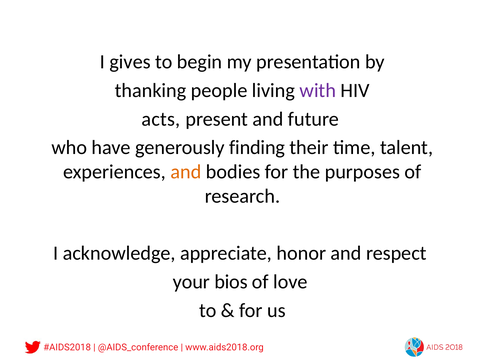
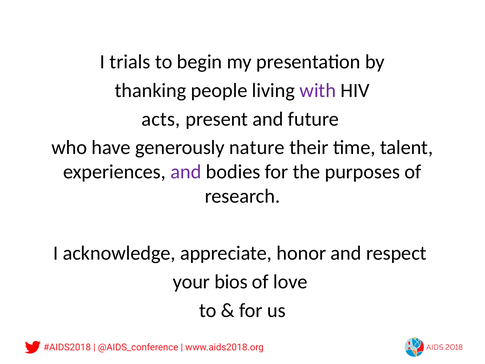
gives: gives -> trials (130, 62)
finding: finding -> nature (257, 148)
and colour: orange -> purple (186, 172)
